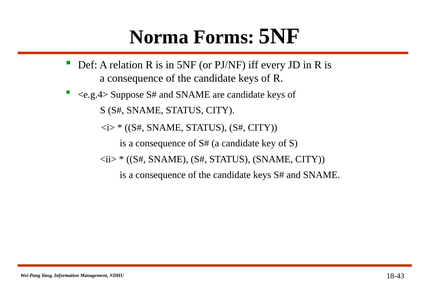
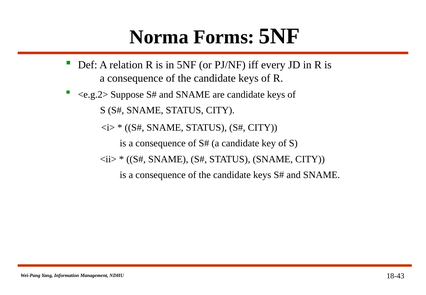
<e.g.4>: <e.g.4> -> <e.g.2> (93, 94)
